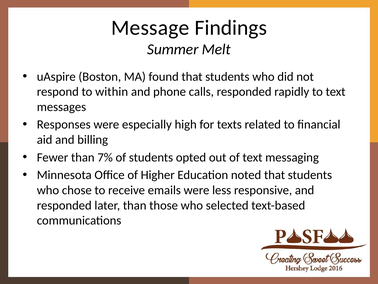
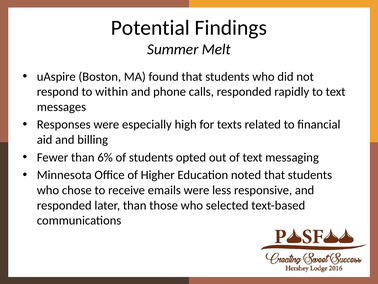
Message: Message -> Potential (150, 28)
7%: 7% -> 6% (105, 157)
